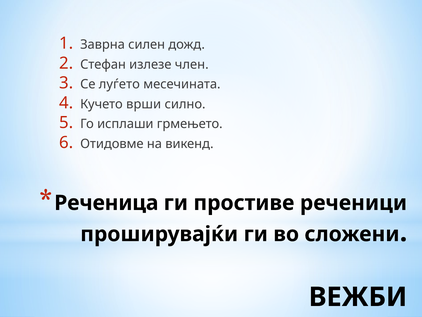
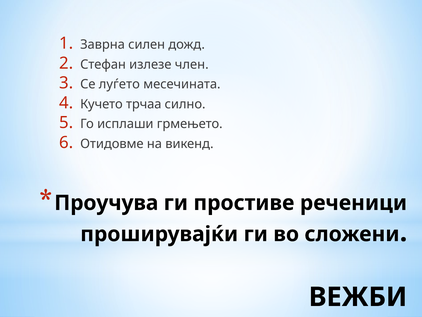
врши: врши -> трчаа (144, 104)
Реченица: Реченица -> Проучува (106, 203)
